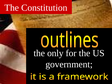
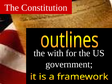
only: only -> with (55, 53)
